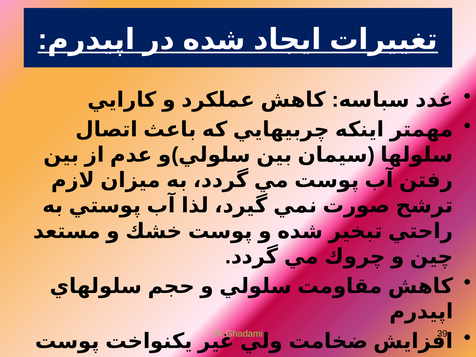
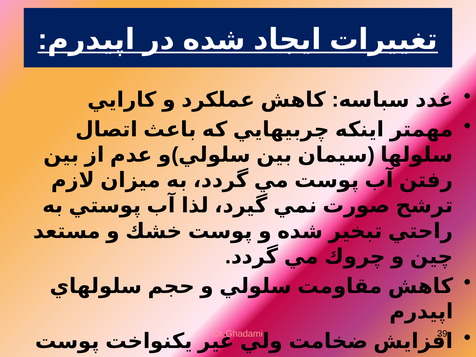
Dr.Ghadami colour: light green -> pink (238, 334)
